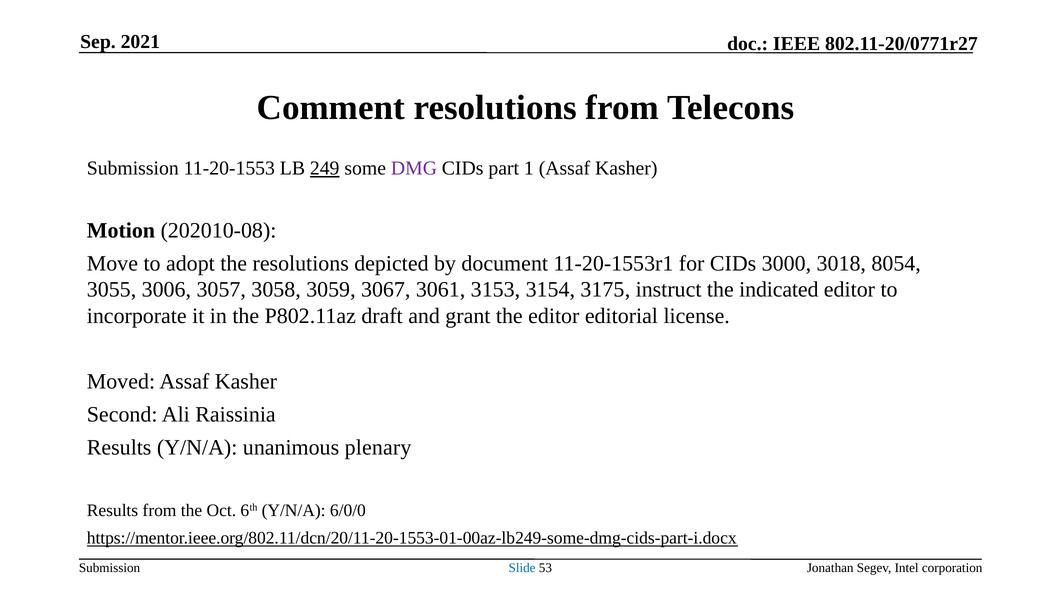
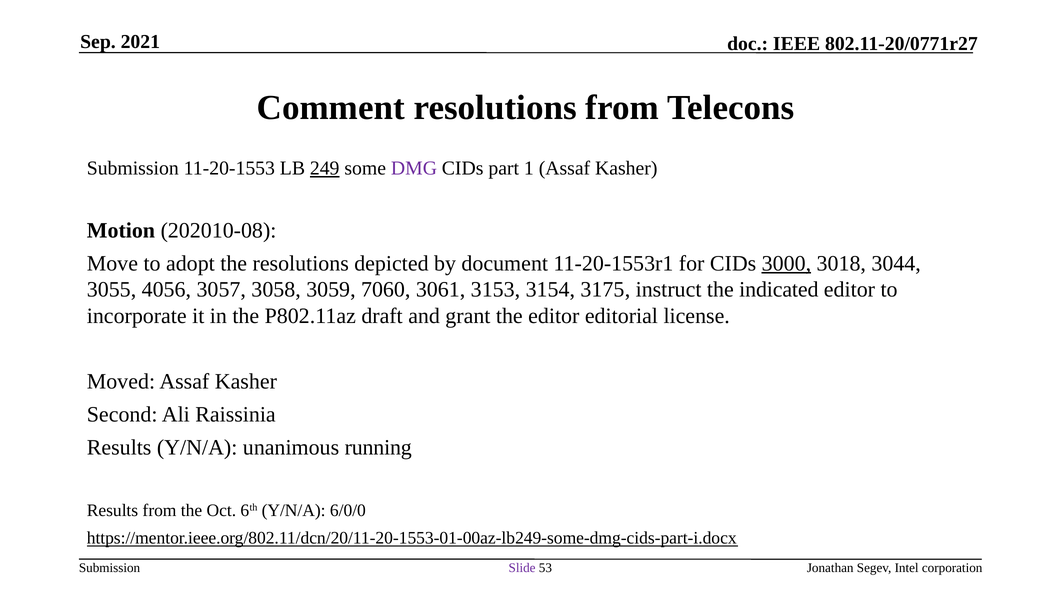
3000 underline: none -> present (786, 263)
8054: 8054 -> 3044 (896, 263)
3006: 3006 -> 4056 (166, 289)
3067: 3067 -> 7060 (386, 289)
plenary: plenary -> running (378, 447)
Slide colour: blue -> purple (522, 568)
